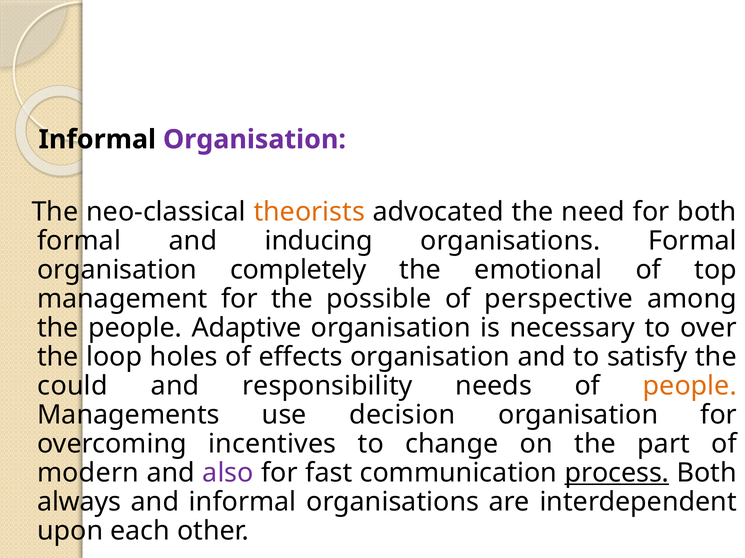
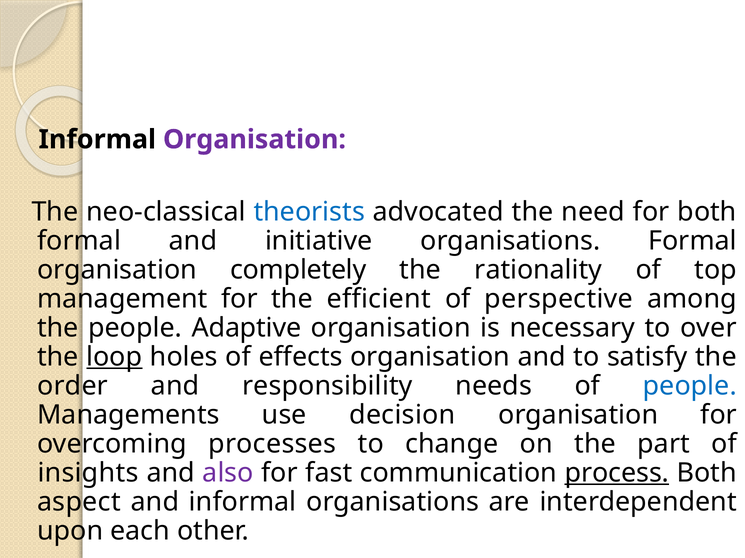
theorists colour: orange -> blue (309, 212)
inducing: inducing -> initiative (319, 241)
emotional: emotional -> rationality (538, 270)
possible: possible -> efficient (379, 299)
loop underline: none -> present (114, 357)
could: could -> order (73, 386)
people colour: orange -> blue (690, 386)
incentives: incentives -> processes (272, 444)
modern: modern -> insights (88, 473)
always: always -> aspect (79, 502)
